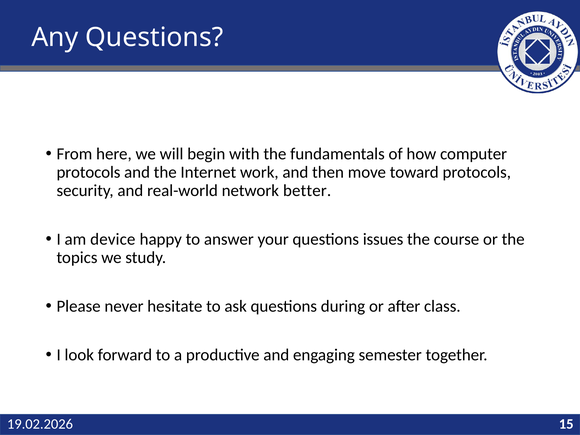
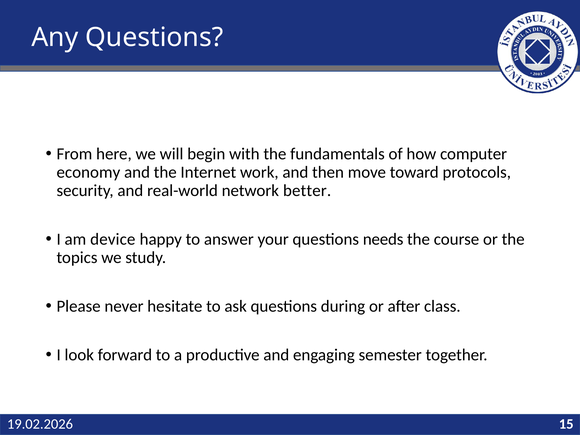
protocols: protocols -> economy (88, 172)
issues: issues -> needs (383, 239)
